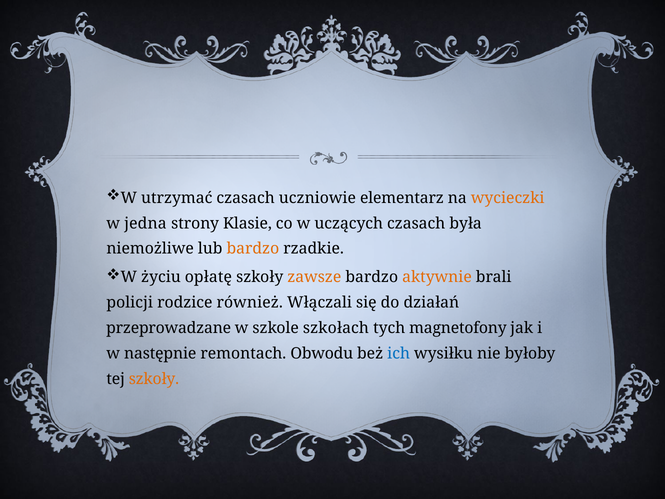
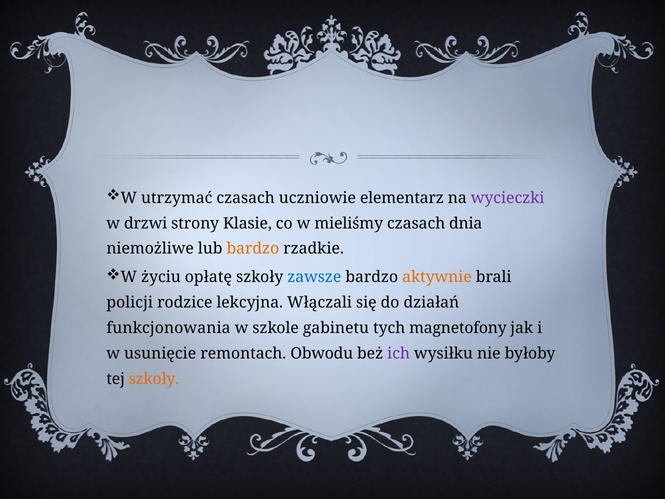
wycieczki colour: orange -> purple (508, 198)
jedna: jedna -> drzwi (146, 223)
uczących: uczących -> mieliśmy (349, 223)
była: była -> dnia (466, 223)
zawsze colour: orange -> blue (314, 277)
również: również -> lekcyjna (250, 303)
przeprowadzane: przeprowadzane -> funkcjonowania (168, 328)
szkołach: szkołach -> gabinetu (336, 328)
następnie: następnie -> usunięcie (160, 353)
ich colour: blue -> purple (399, 353)
